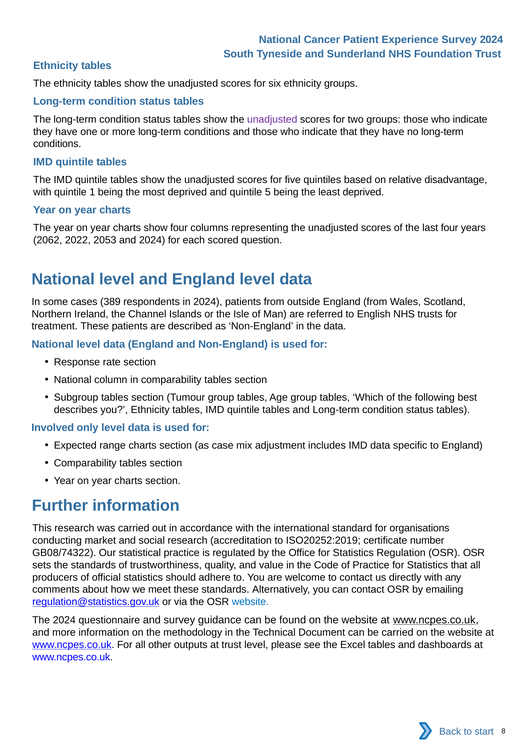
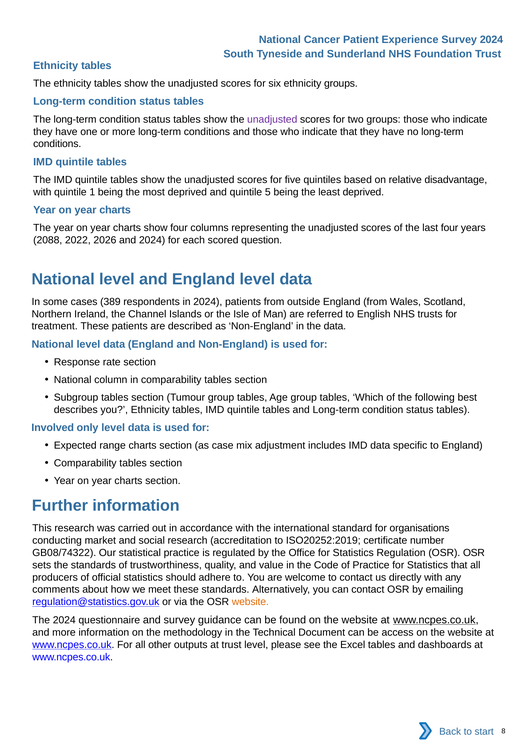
2062: 2062 -> 2088 (48, 240)
2053: 2053 -> 2026 (105, 240)
website colour: blue -> orange (250, 602)
be carried: carried -> access (398, 632)
